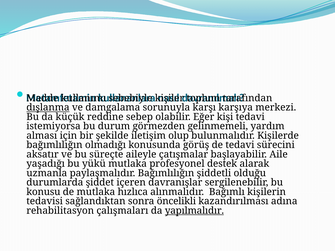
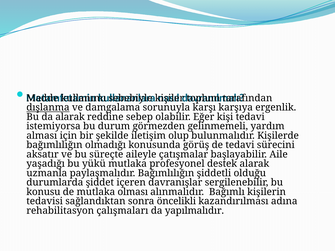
merkezi: merkezi -> ergenlik (276, 108)
da küçük: küçük -> alarak (70, 117)
hızlıca: hızlıca -> olması (133, 192)
yapılmalıdır underline: present -> none (194, 211)
